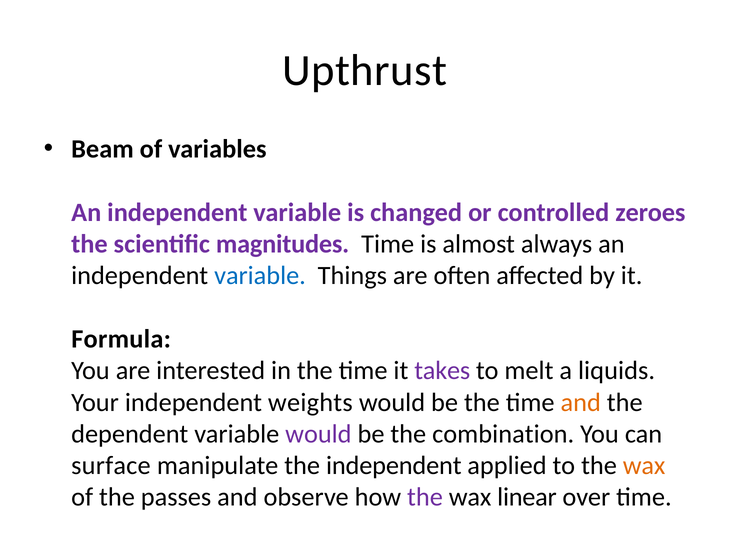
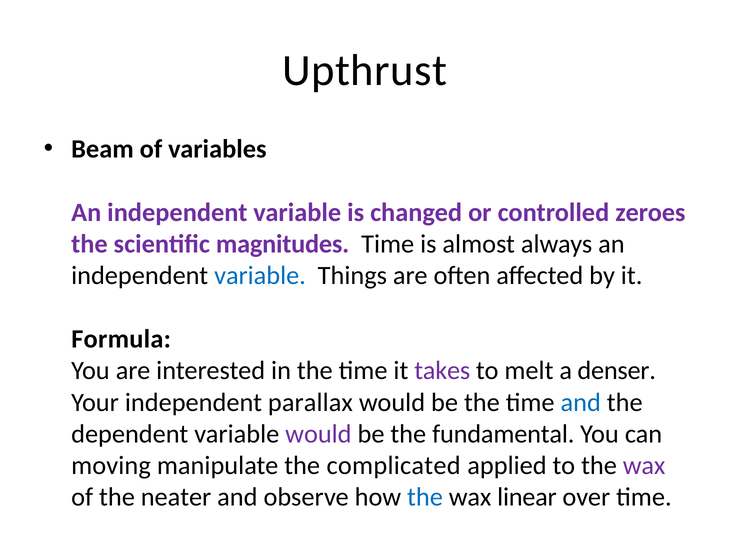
liquids: liquids -> denser (617, 370)
weights: weights -> parallax (310, 402)
and colour: orange -> blue (581, 402)
combination: combination -> fundamental (503, 434)
surface: surface -> moving (111, 465)
the independent: independent -> complicated (394, 465)
wax colour: orange -> purple (644, 465)
passes: passes -> neater (176, 497)
the colour: purple -> blue (425, 497)
